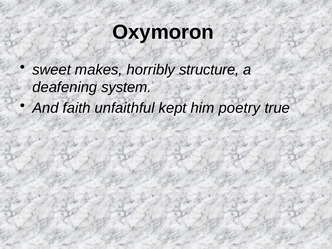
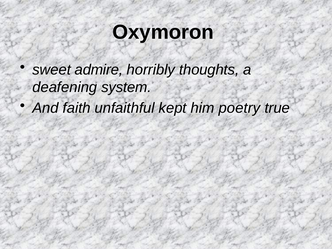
makes: makes -> admire (99, 70)
structure: structure -> thoughts (209, 70)
